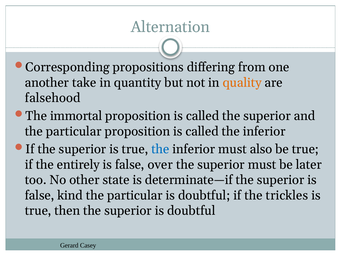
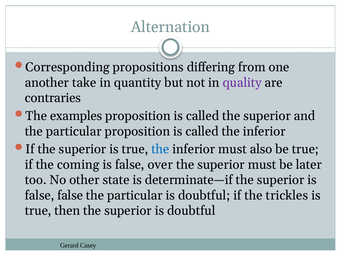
quality colour: orange -> purple (242, 83)
falsehood: falsehood -> contraries (53, 98)
immortal: immortal -> examples (76, 116)
entirely: entirely -> coming (78, 164)
false kind: kind -> false (70, 195)
